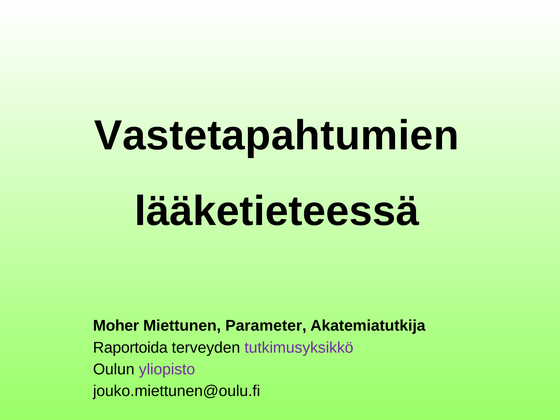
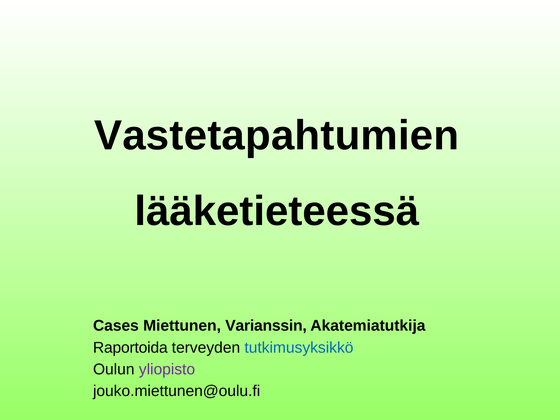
Moher: Moher -> Cases (116, 326)
Parameter: Parameter -> Varianssin (266, 326)
tutkimusyksikkö colour: purple -> blue (299, 348)
